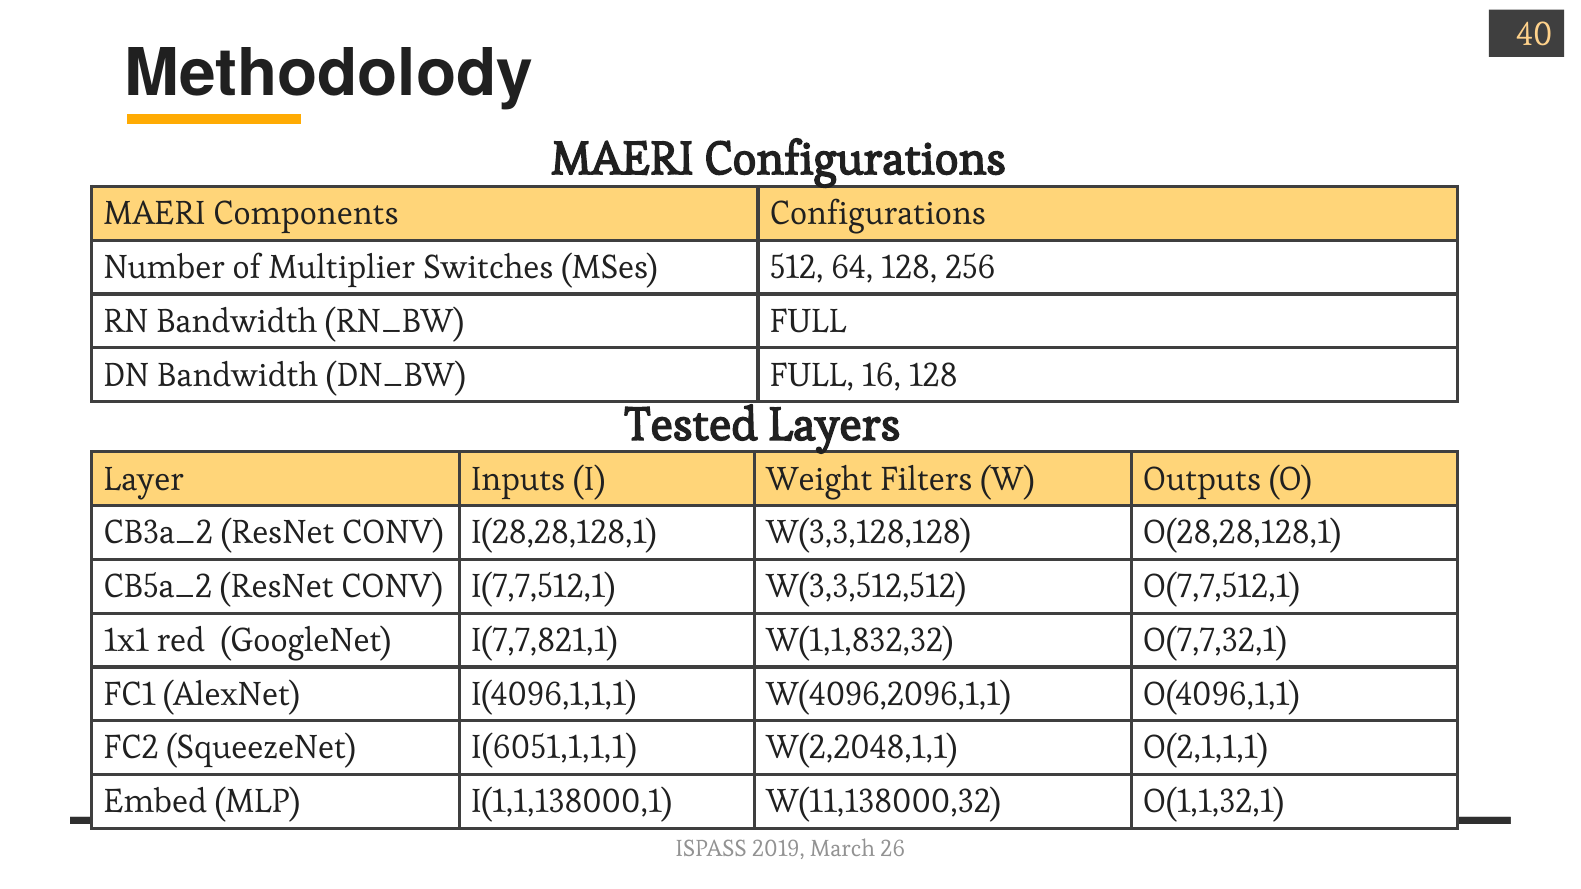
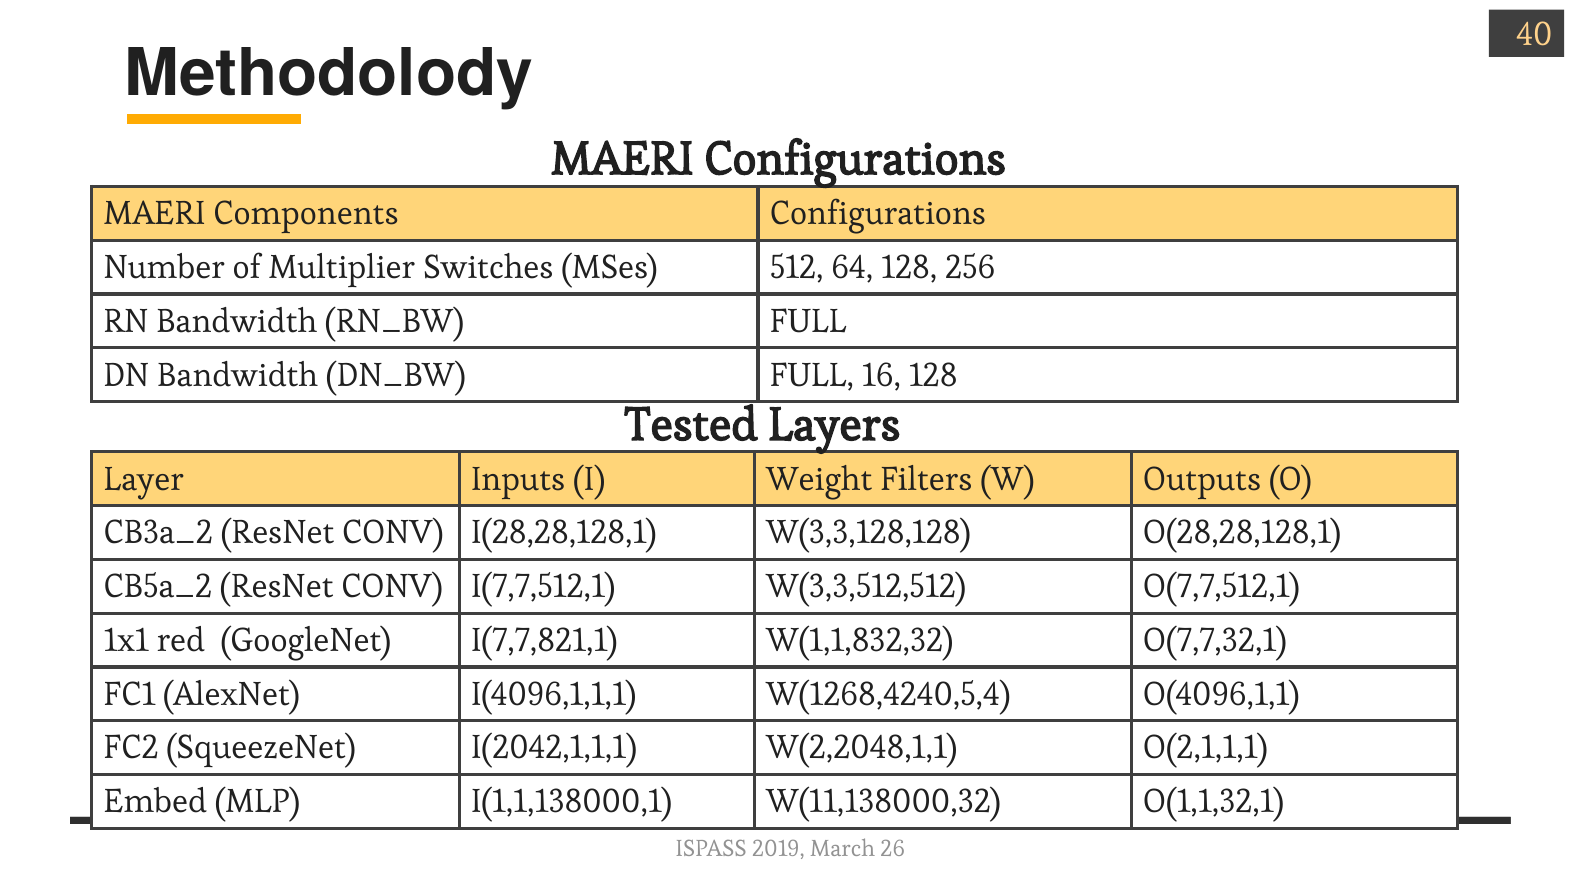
W(4096,2096,1,1: W(4096,2096,1,1 -> W(1268,4240,5,4 (888, 695)
I(6051,1,1,1: I(6051,1,1,1 -> I(2042,1,1,1 (554, 748)
